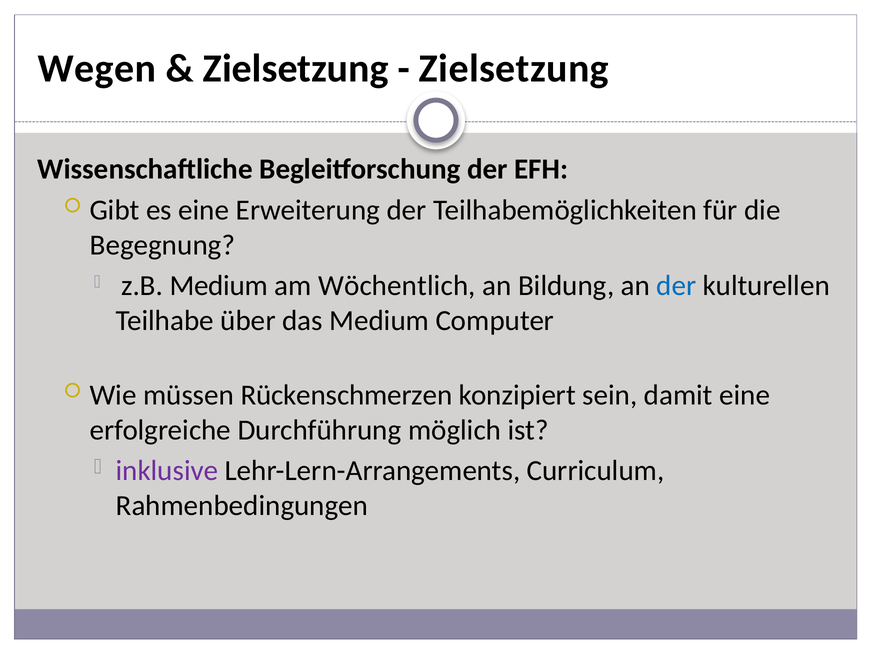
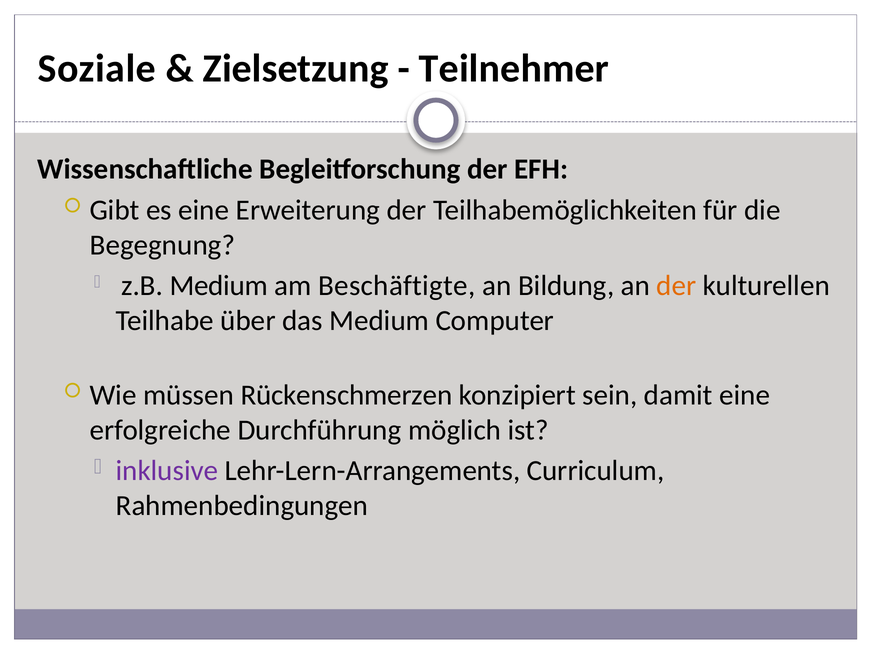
Wegen: Wegen -> Soziale (97, 69)
Zielsetzung: Zielsetzung -> Teilnehmer (514, 69)
Wöchentlich: Wöchentlich -> Beschäftigte (397, 286)
der colour: blue -> orange (676, 286)
